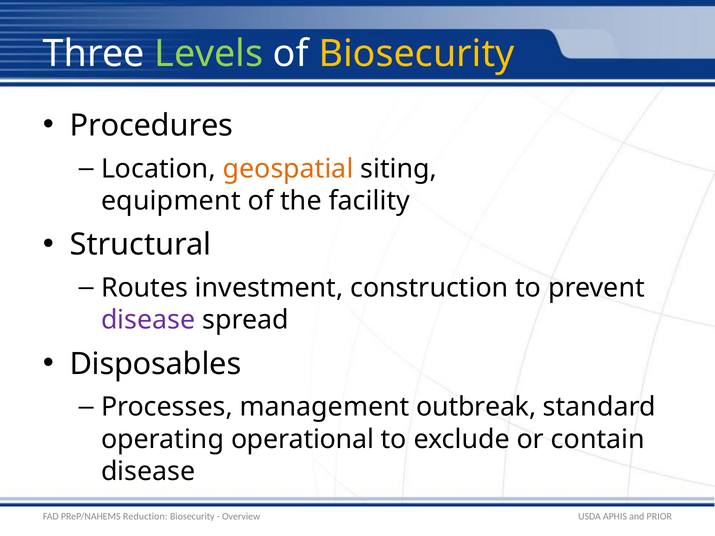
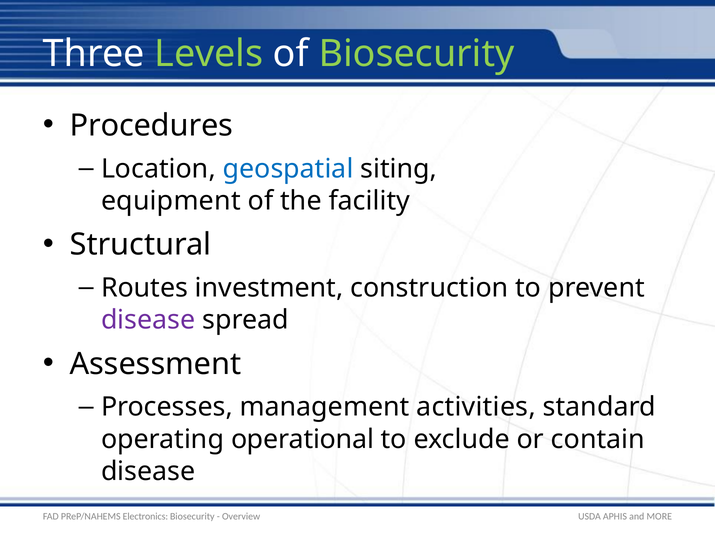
Biosecurity colour: yellow -> light green (417, 54)
geospatial colour: orange -> blue (288, 169)
Disposables: Disposables -> Assessment (155, 364)
outbreak: outbreak -> activities (476, 407)
Reduction: Reduction -> Electronics (145, 517)
PRIOR: PRIOR -> MORE (659, 517)
